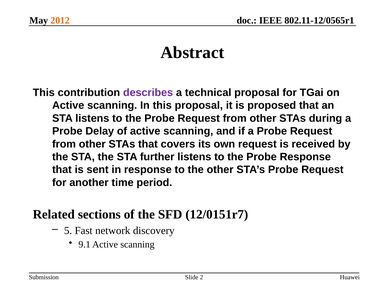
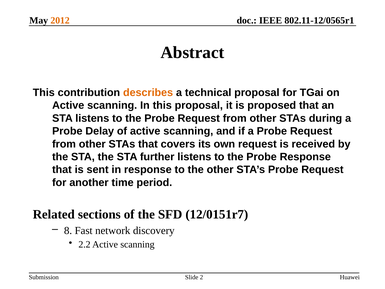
describes colour: purple -> orange (148, 93)
5: 5 -> 8 (68, 230)
9.1: 9.1 -> 2.2 (84, 244)
